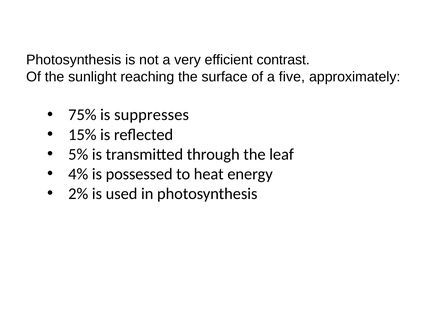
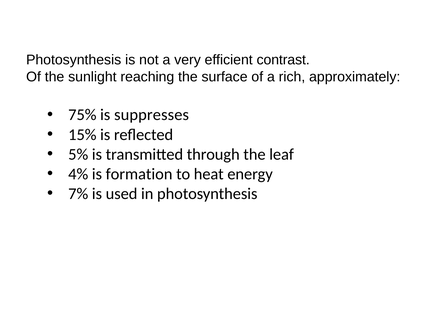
five: five -> rich (292, 77)
possessed: possessed -> formation (139, 174)
2%: 2% -> 7% (78, 193)
